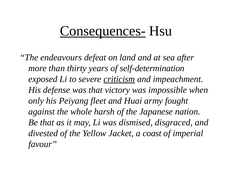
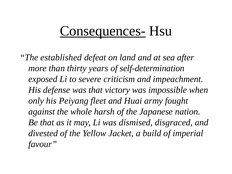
endeavours: endeavours -> established (61, 57)
criticism underline: present -> none (119, 79)
coast: coast -> build (152, 133)
